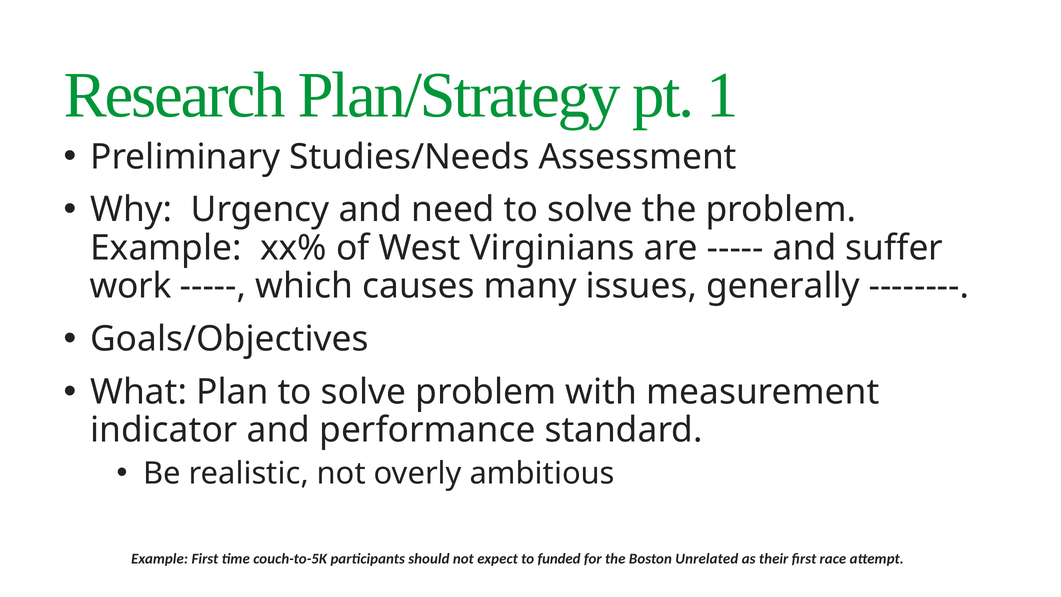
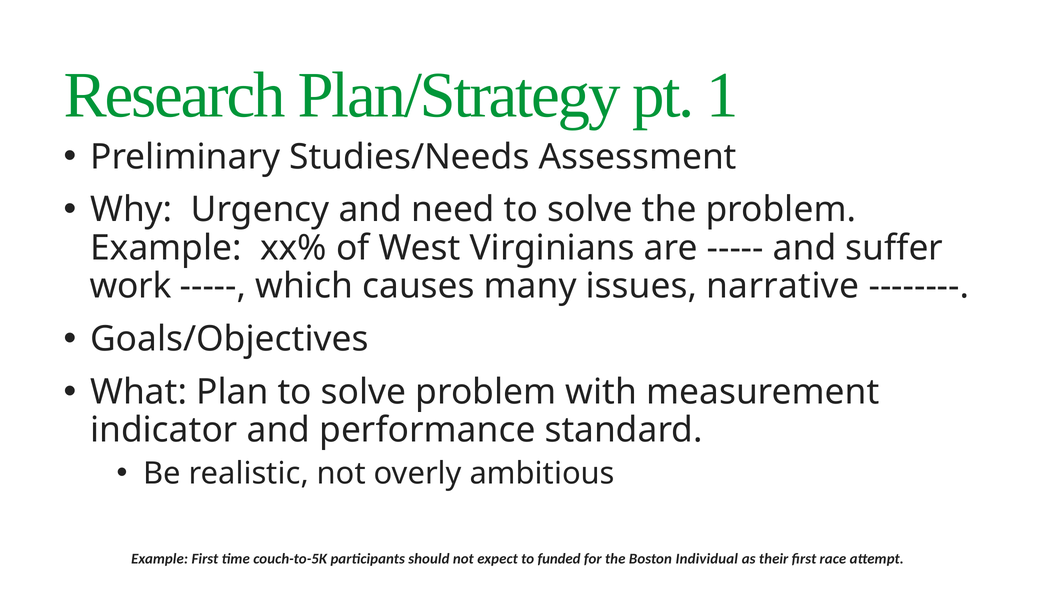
generally: generally -> narrative (783, 286)
Unrelated: Unrelated -> Individual (707, 559)
